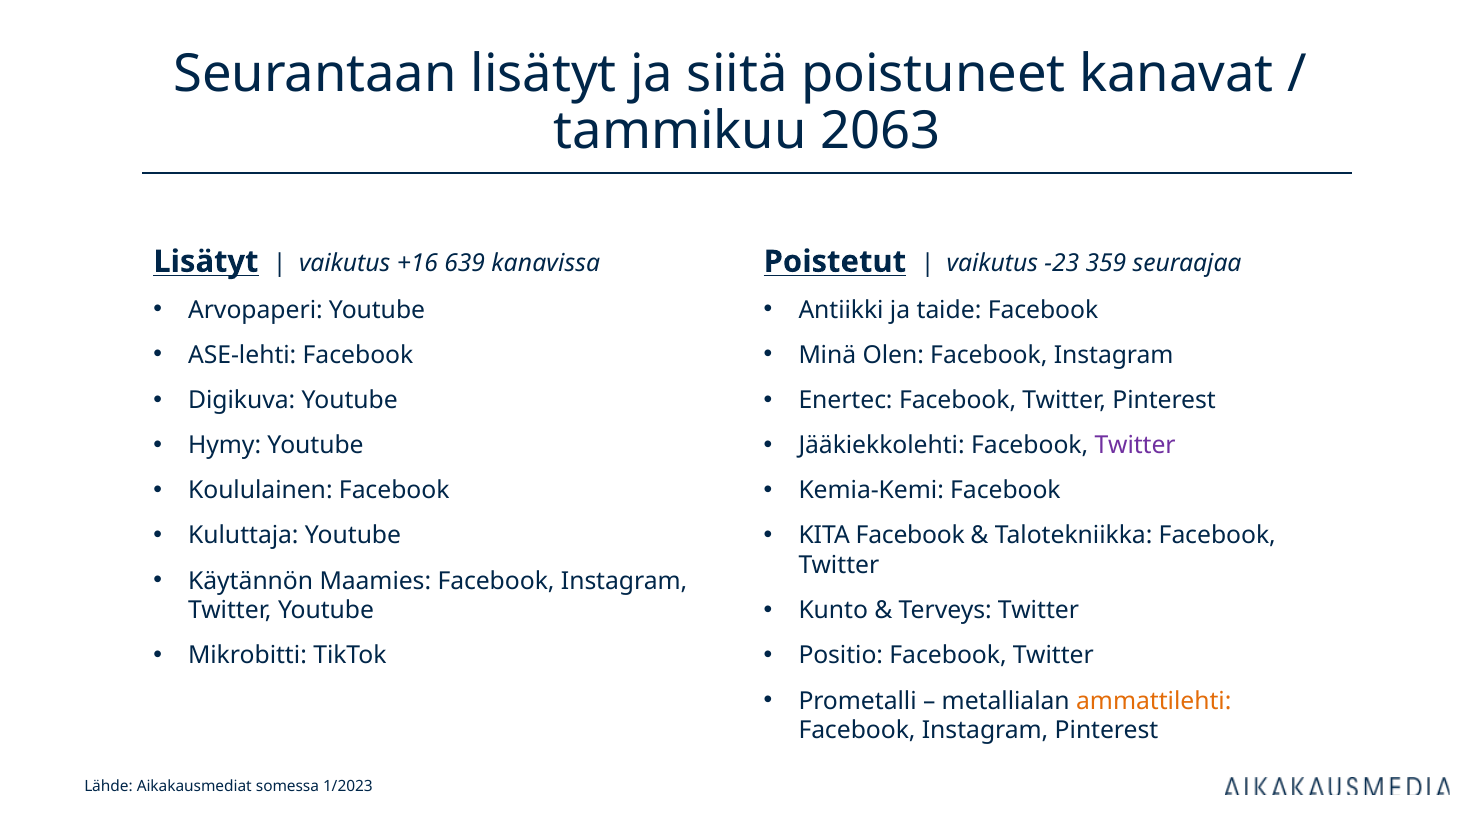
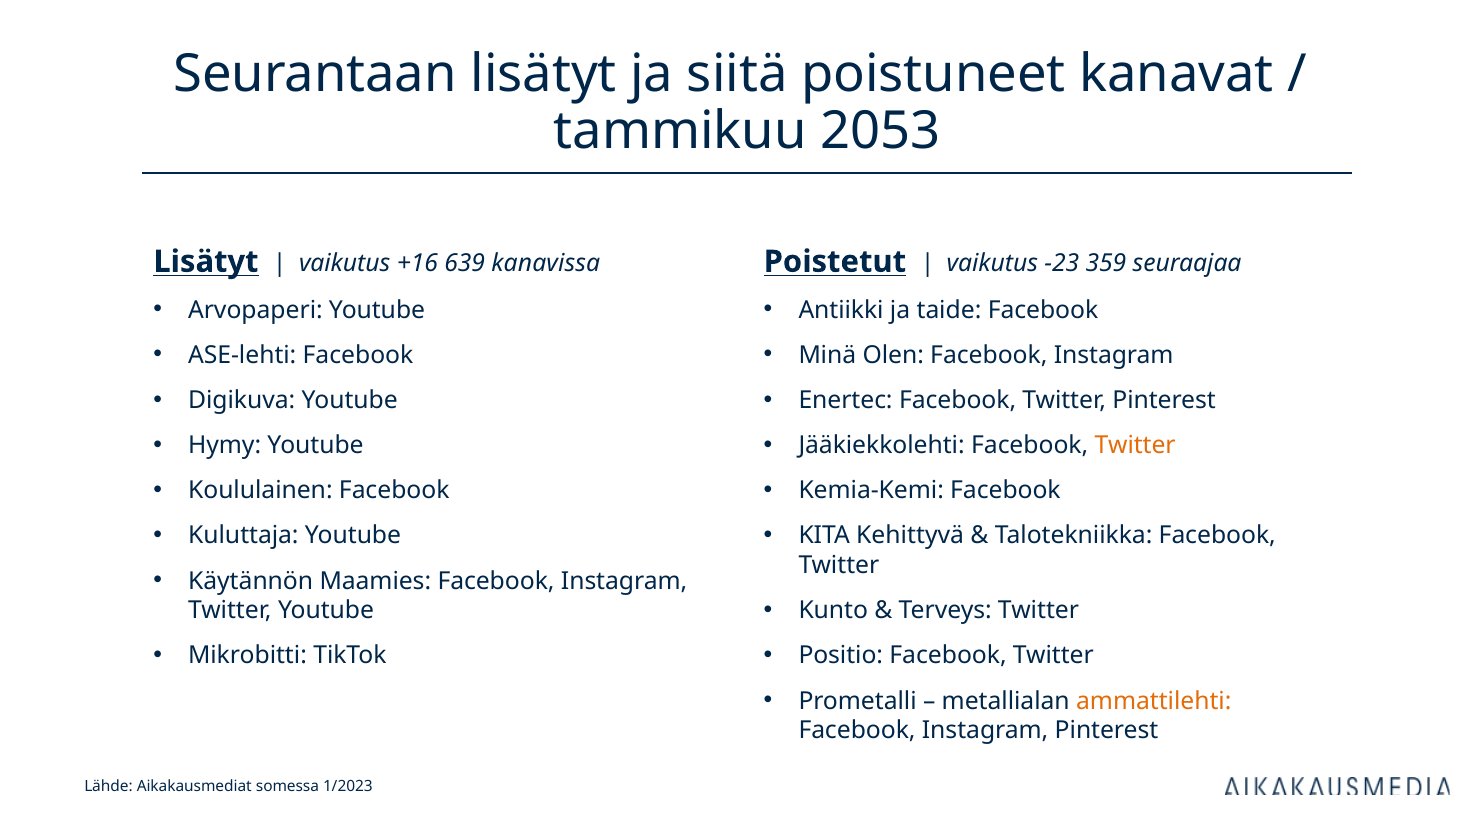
2063: 2063 -> 2053 (880, 131)
Twitter colour: purple -> orange (1135, 445)
KITA Facebook: Facebook -> Kehittyvä (910, 536)
